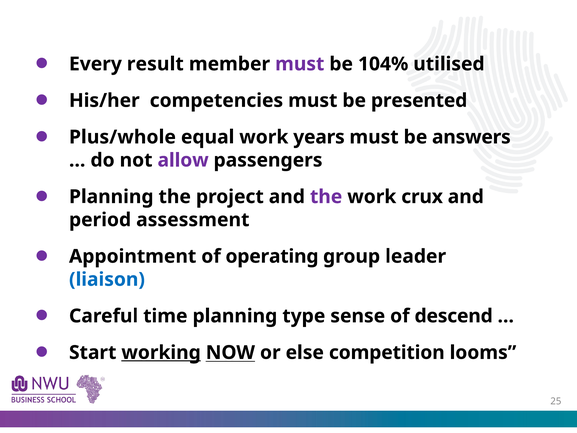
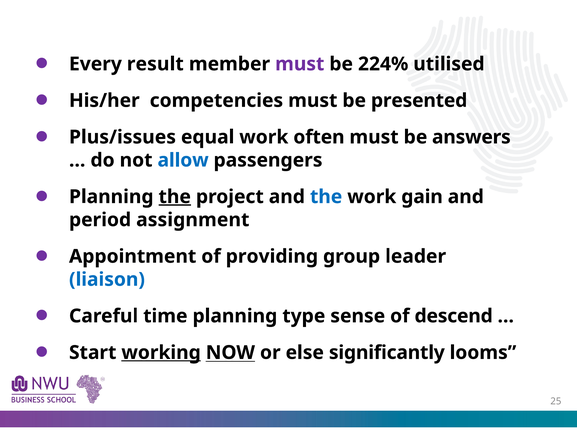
104%: 104% -> 224% (383, 64)
Plus/whole: Plus/whole -> Plus/issues (122, 137)
years: years -> often (319, 137)
allow colour: purple -> blue (183, 160)
the underline: none -> present (175, 197)
the colour: purple -> blue (326, 197)
crux: crux -> gain (422, 197)
assessment: assessment -> assignment (193, 220)
operating: operating -> providing (272, 256)
competition: competition -> significantly (387, 352)
